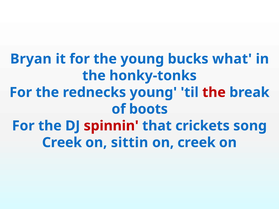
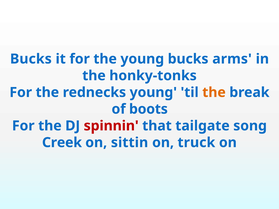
Bryan: Bryan -> Bucks (31, 59)
what: what -> arms (232, 59)
the colour: red -> orange (214, 92)
crickets: crickets -> tailgate (202, 126)
on creek: creek -> truck (196, 143)
